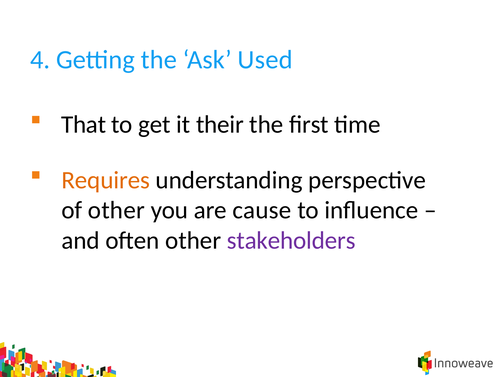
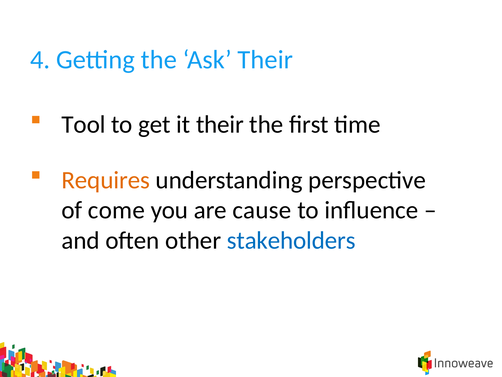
Ask Used: Used -> Their (265, 60)
That: That -> Tool (83, 124)
of other: other -> come (116, 210)
stakeholders colour: purple -> blue (291, 240)
